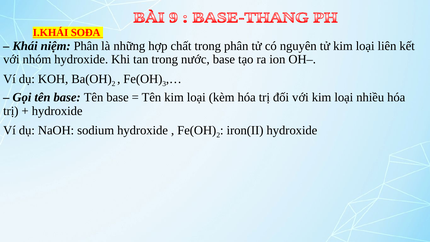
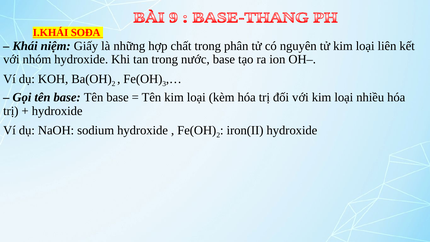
niệm Phân: Phân -> Giấy (86, 46)
